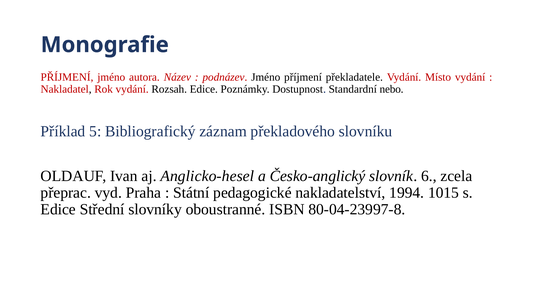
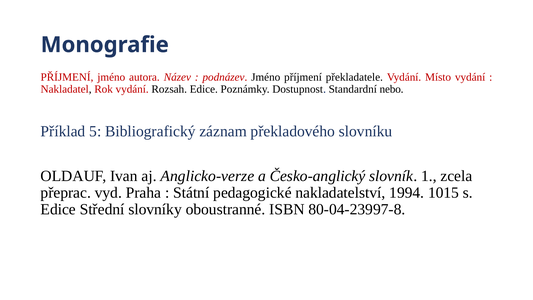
Anglicko-hesel: Anglicko-hesel -> Anglicko-verze (207, 176)
6: 6 -> 1 (429, 176)
